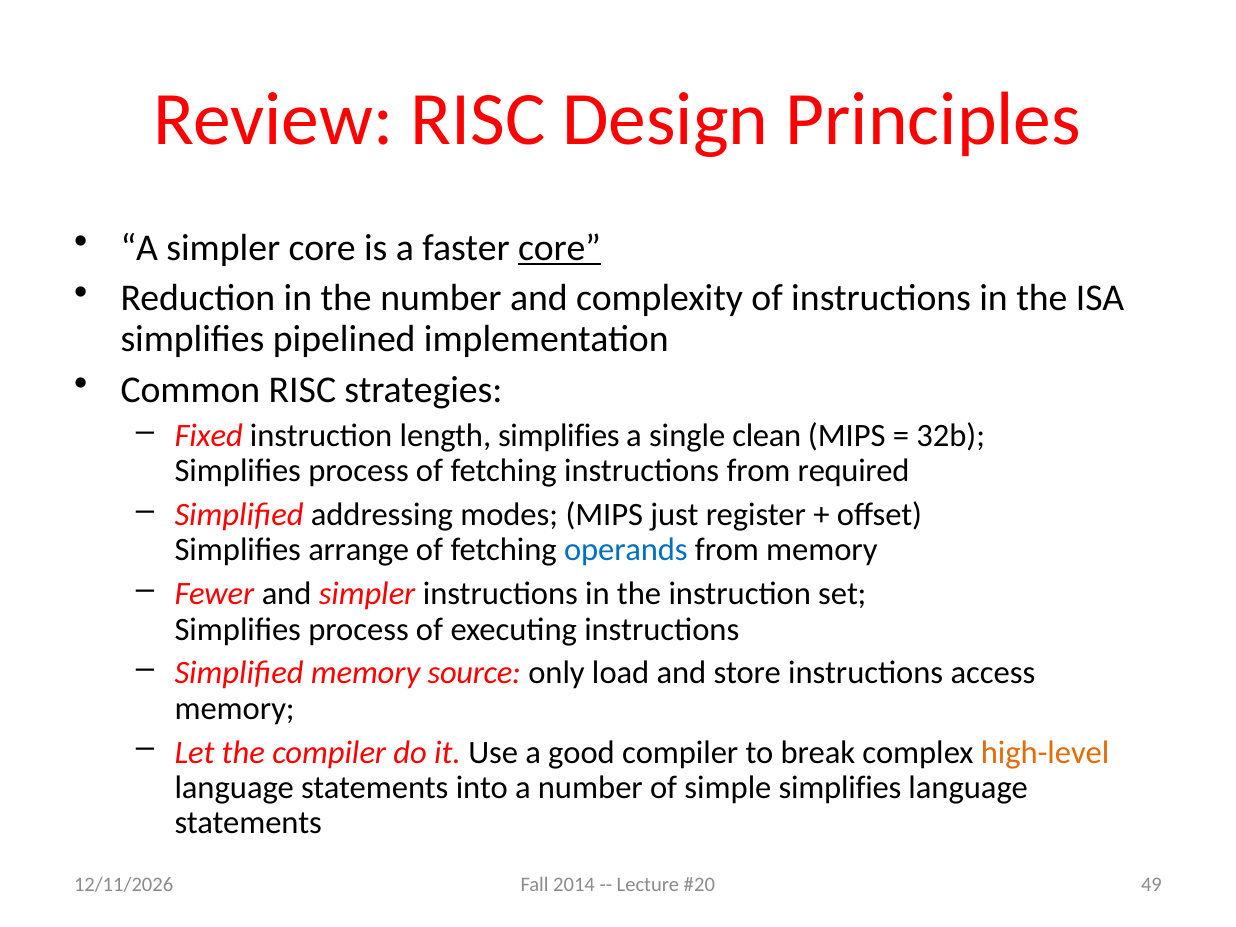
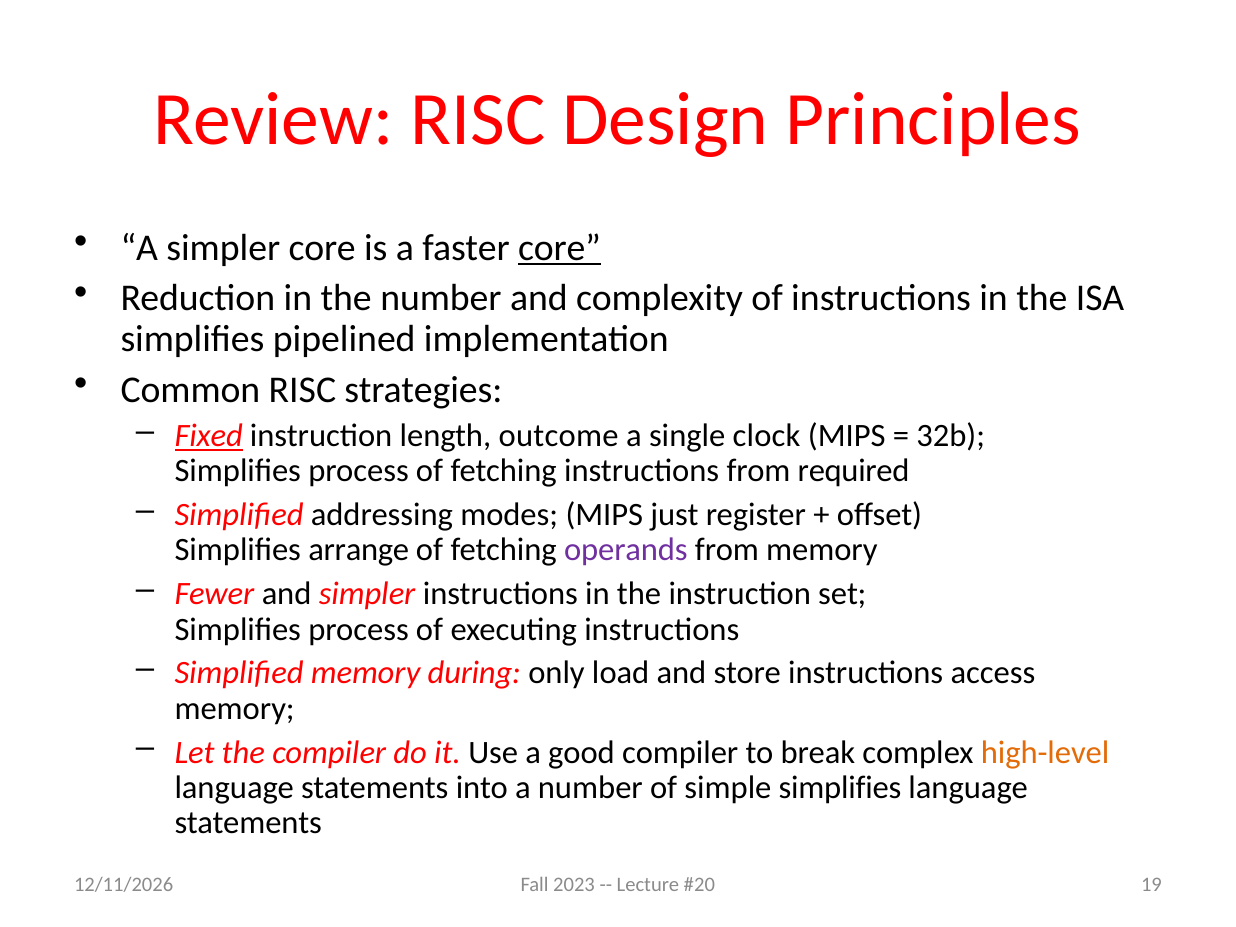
Fixed underline: none -> present (209, 436)
length simplifies: simplifies -> outcome (559, 436)
clean: clean -> clock (767, 436)
operands colour: blue -> purple (626, 550)
source: source -> during (474, 673)
2014: 2014 -> 2023 (574, 885)
49: 49 -> 19 (1151, 885)
